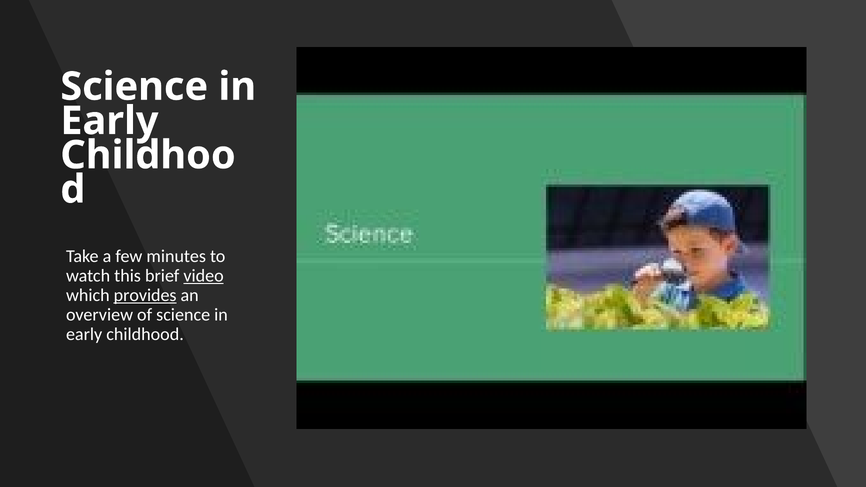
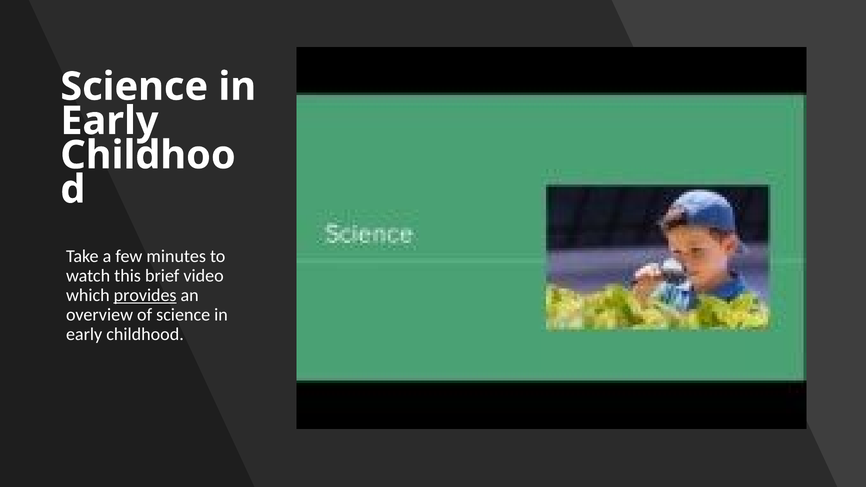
video underline: present -> none (204, 276)
